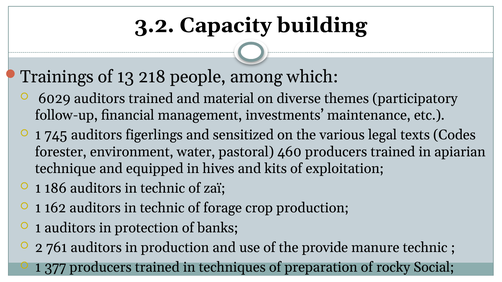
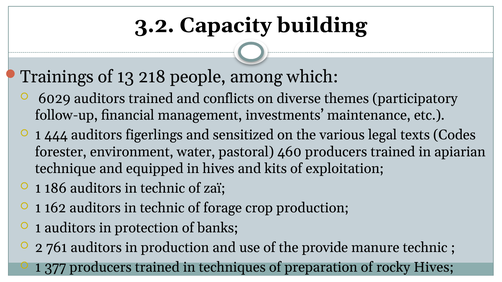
material: material -> conflicts (229, 99)
745: 745 -> 444 (56, 135)
rocky Social: Social -> Hives (434, 268)
